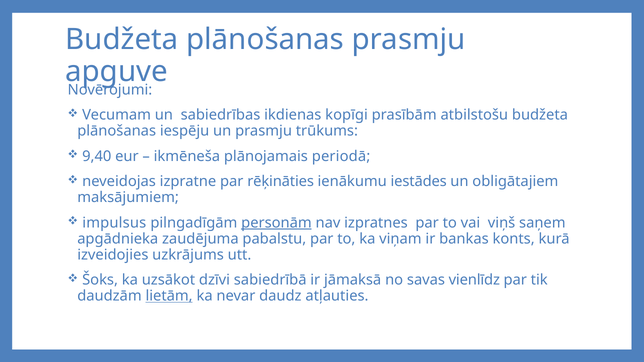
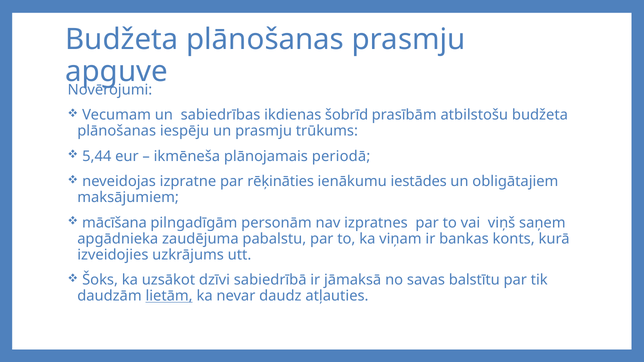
kopīgi: kopīgi -> šobrīd (347, 115)
9,40: 9,40 -> 5,44 (97, 156)
impulsus: impulsus -> mācīšana (114, 223)
personām underline: present -> none (276, 223)
vienlīdz: vienlīdz -> balstītu (474, 280)
